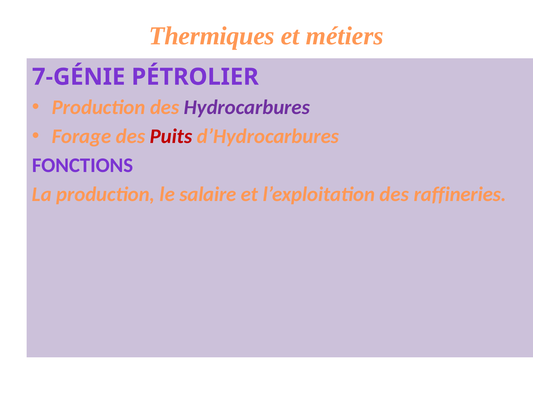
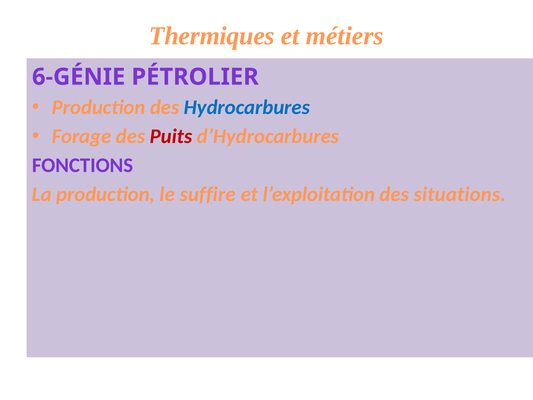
7-GÉNIE: 7-GÉNIE -> 6-GÉNIE (79, 77)
Hydrocarbures colour: purple -> blue (247, 107)
salaire: salaire -> suffire (208, 194)
raffineries: raffineries -> situations (460, 194)
